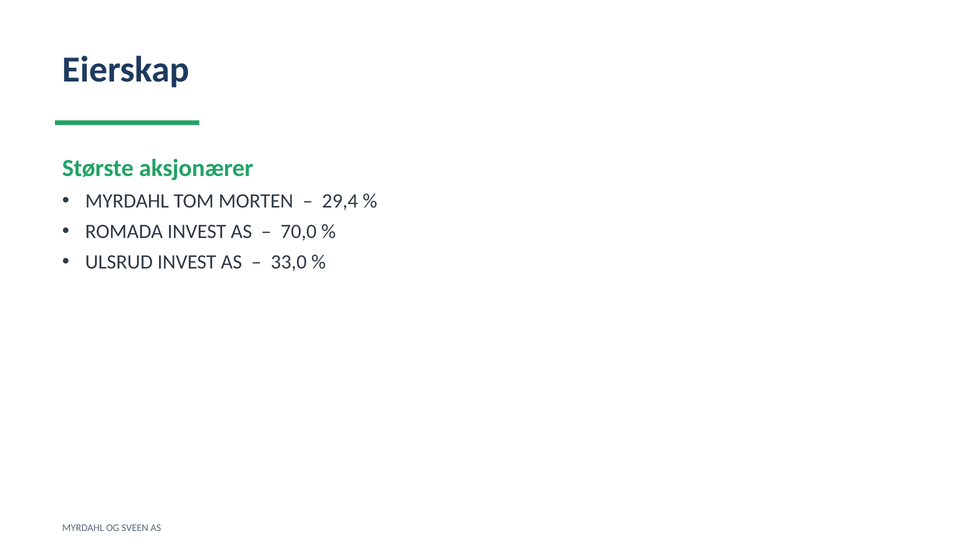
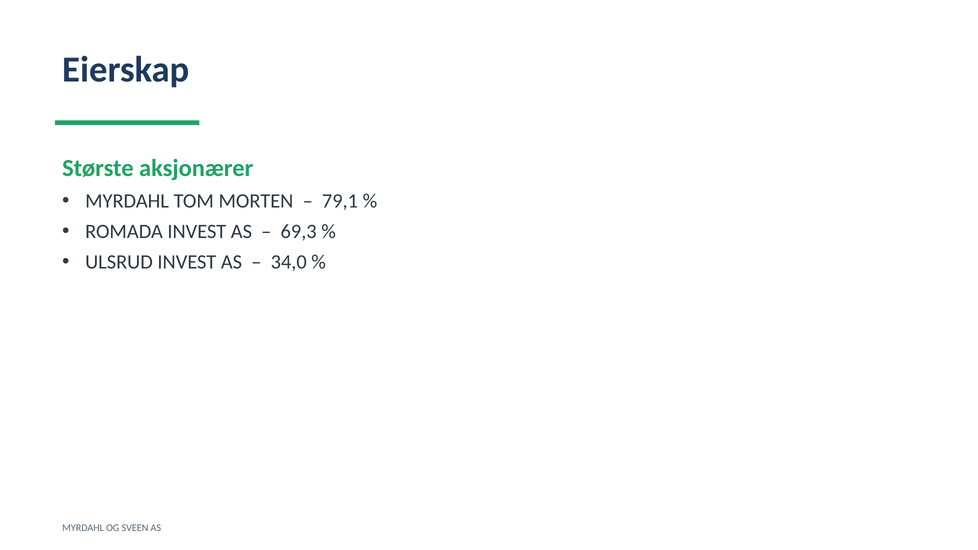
29,4: 29,4 -> 79,1 (340, 201)
70,0: 70,0 -> 69,3 (299, 232)
33,0: 33,0 -> 34,0 (289, 262)
